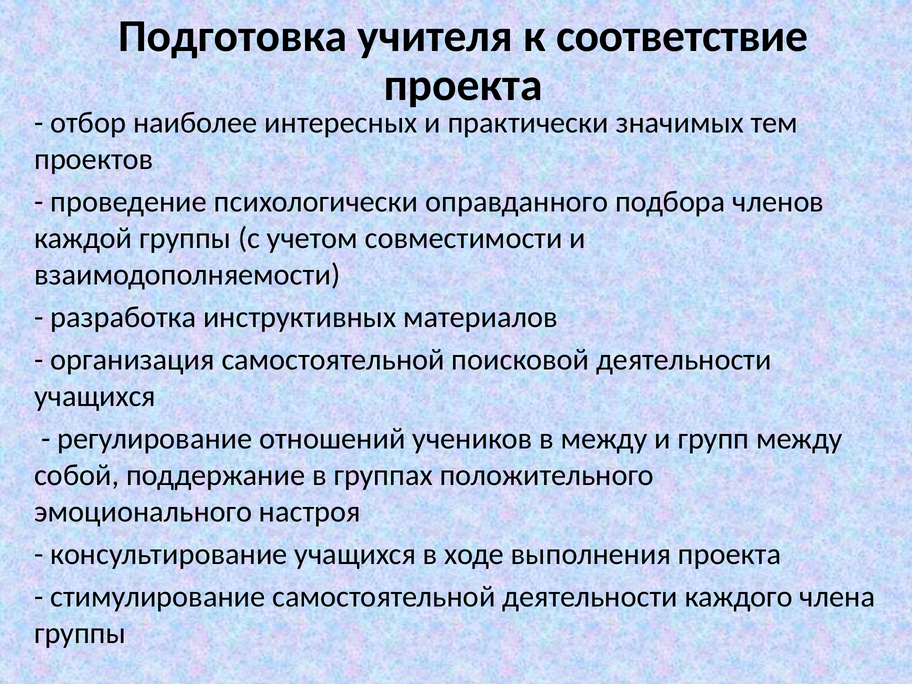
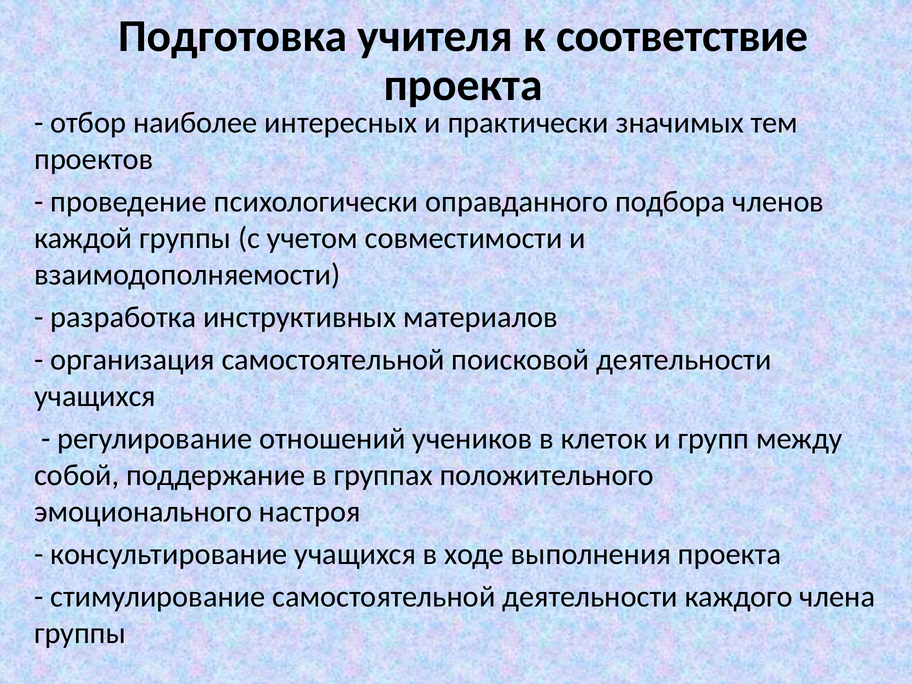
в между: между -> клеток (604, 439)
